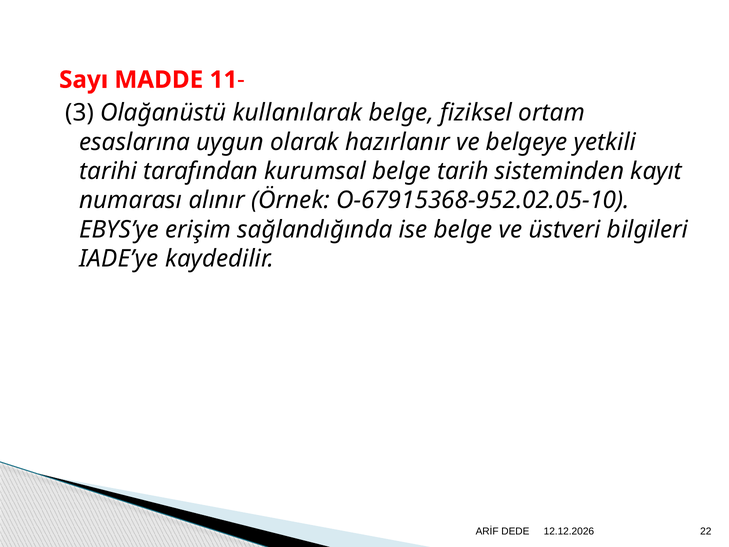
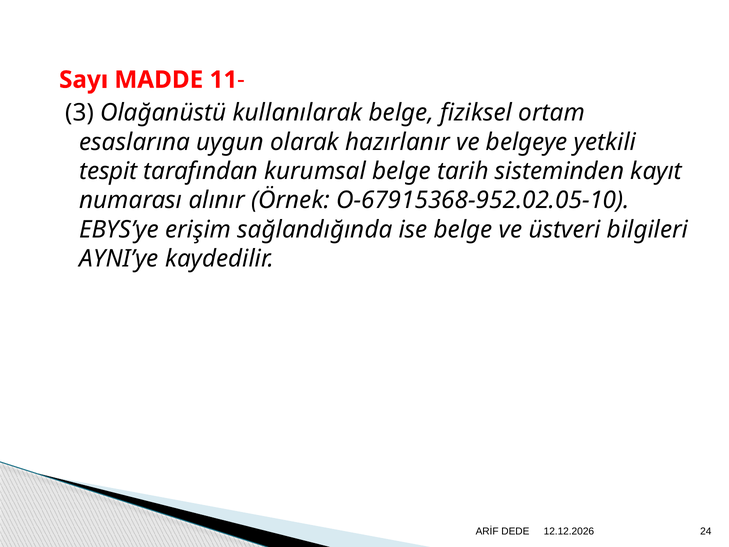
tarihi: tarihi -> tespit (108, 171)
IADE’ye: IADE’ye -> AYNI’ye (119, 259)
22: 22 -> 24 (706, 531)
